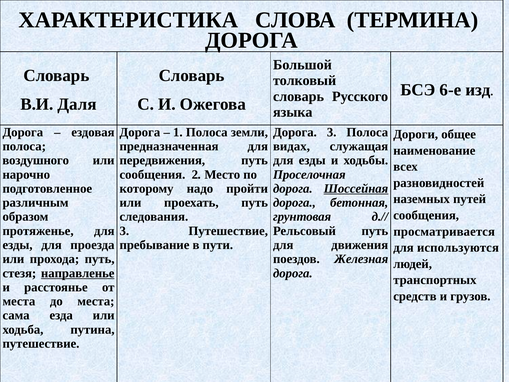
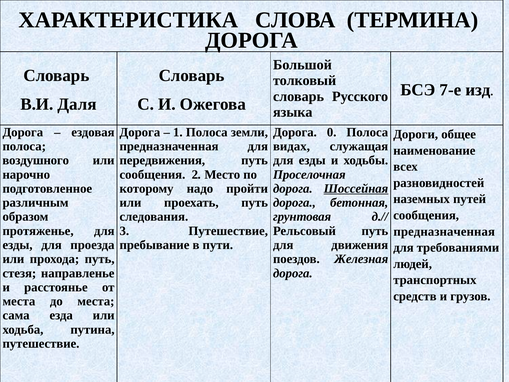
6-е: 6-е -> 7-е (450, 90)
Дорога 3: 3 -> 0 (332, 132)
просматривается: просматривается -> предназначенная (444, 231)
используются: используются -> требованиями (458, 248)
направленье underline: present -> none (78, 273)
